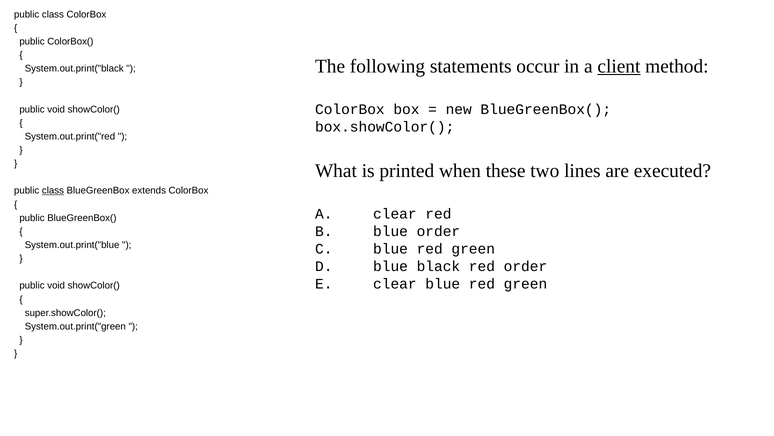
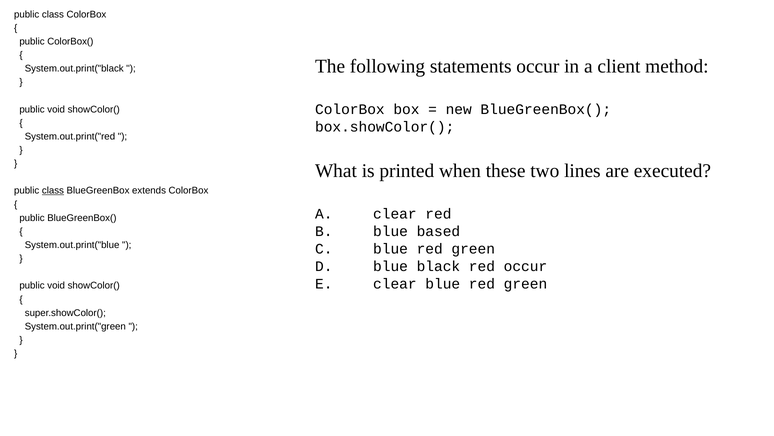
client underline: present -> none (619, 66)
blue order: order -> based (438, 231)
red order: order -> occur (525, 266)
